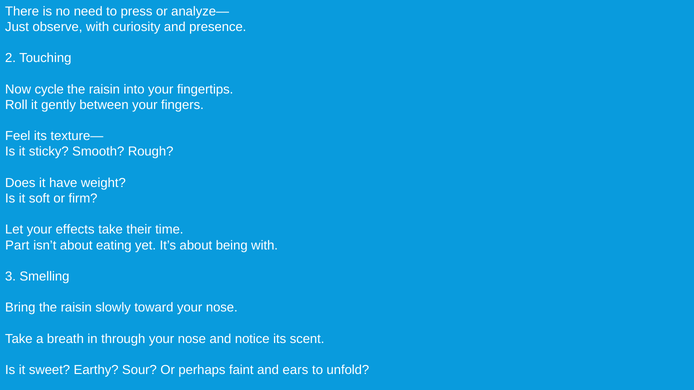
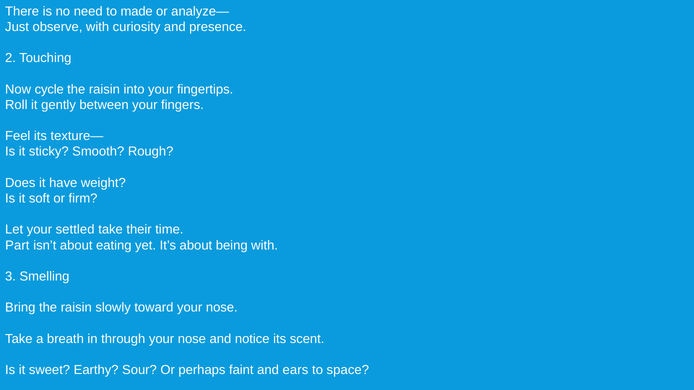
press: press -> made (137, 11)
effects: effects -> settled (75, 230)
unfold: unfold -> space (348, 370)
